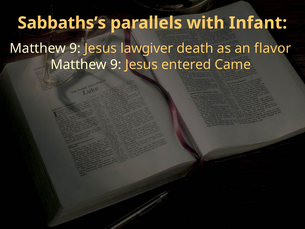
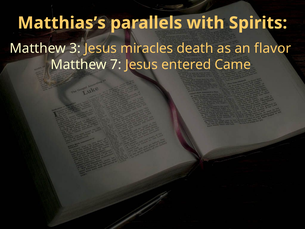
Sabbaths’s: Sabbaths’s -> Matthias’s (62, 23)
Infant: Infant -> Spirits (258, 23)
9: 9 -> 3 (75, 48)
lawgiver: lawgiver -> miracles (147, 48)
9: 9 -> 7 (116, 65)
